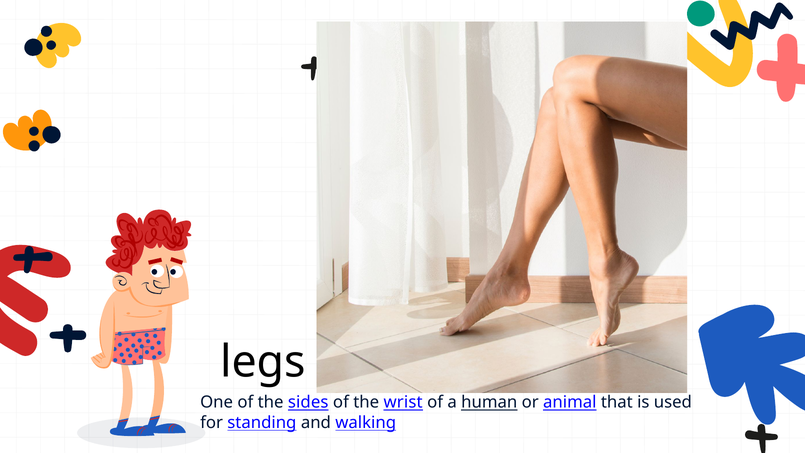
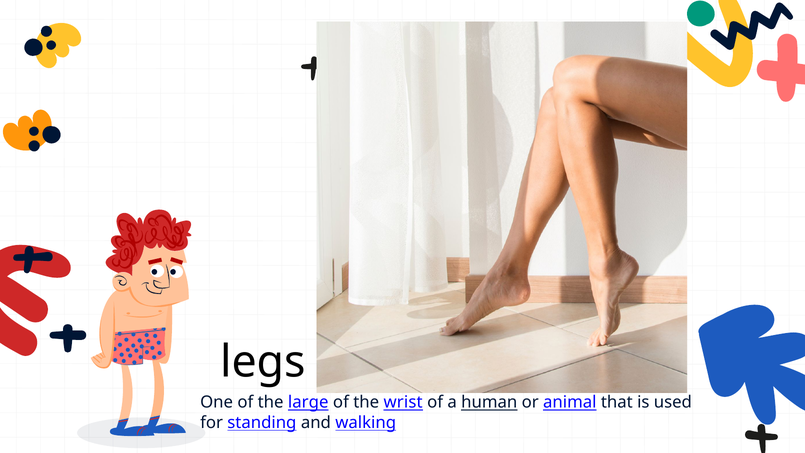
sides: sides -> large (308, 402)
